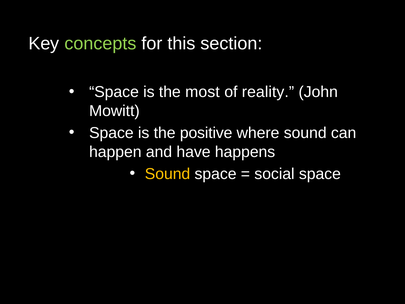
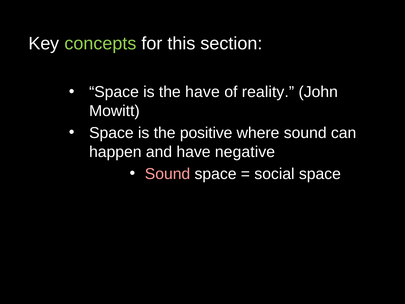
the most: most -> have (202, 92)
happens: happens -> negative (245, 152)
Sound colour: yellow -> pink (168, 174)
